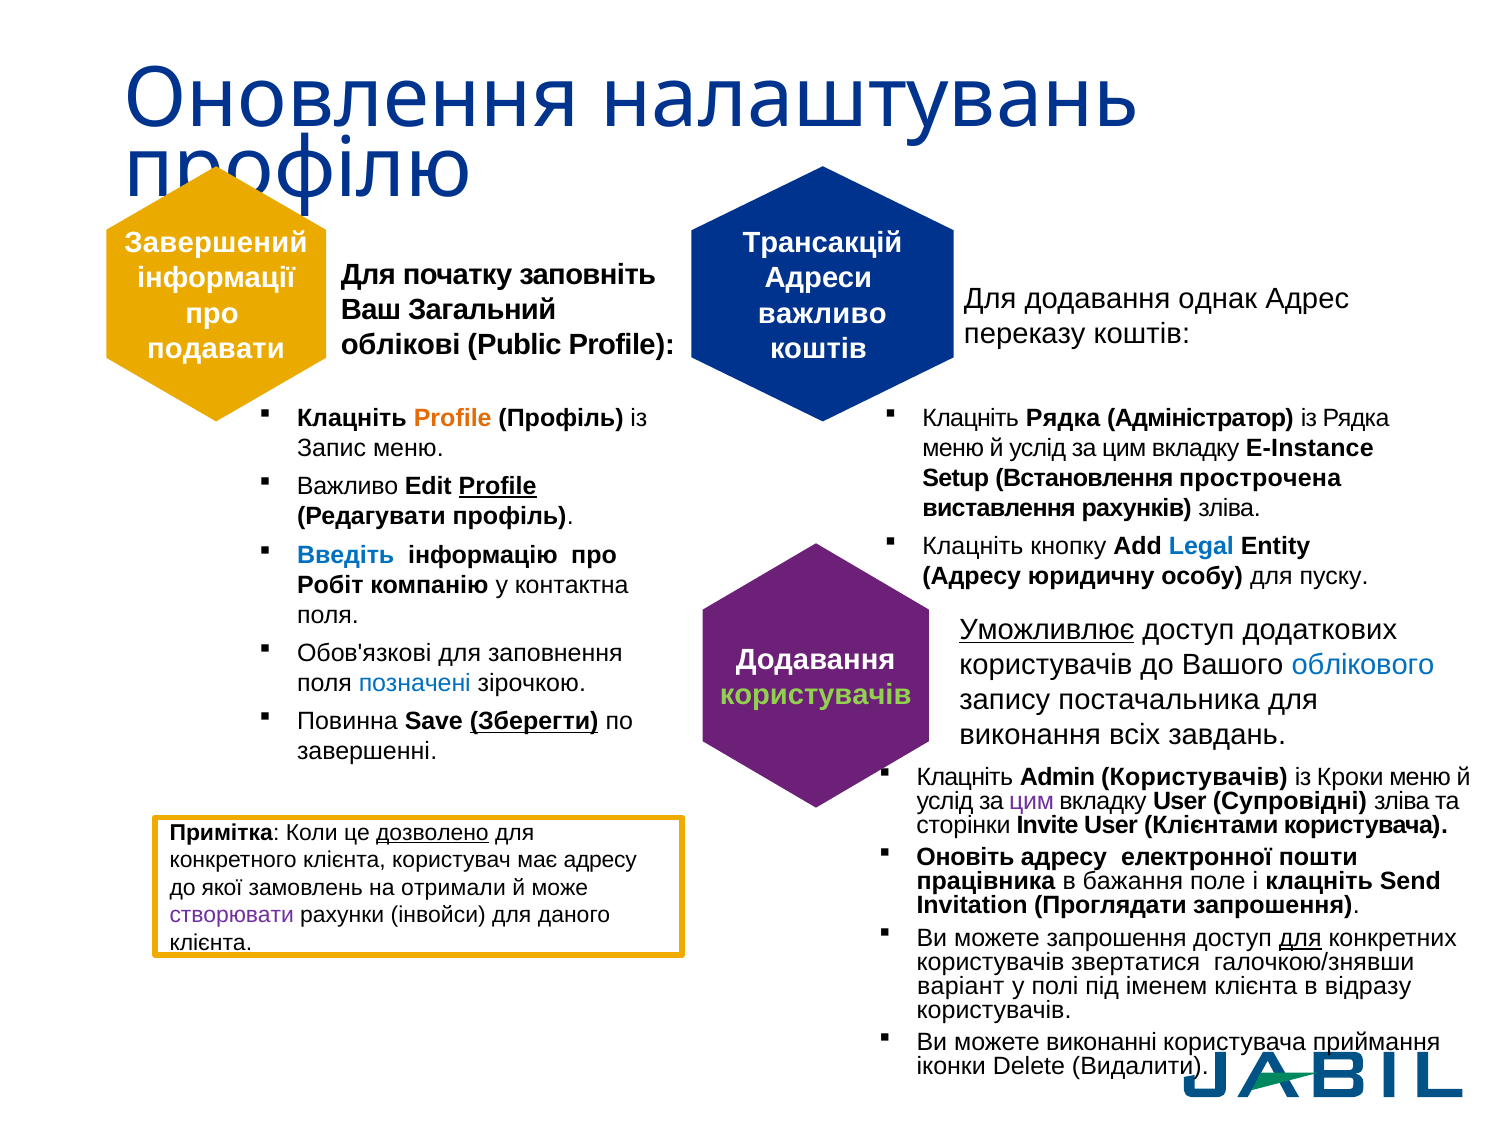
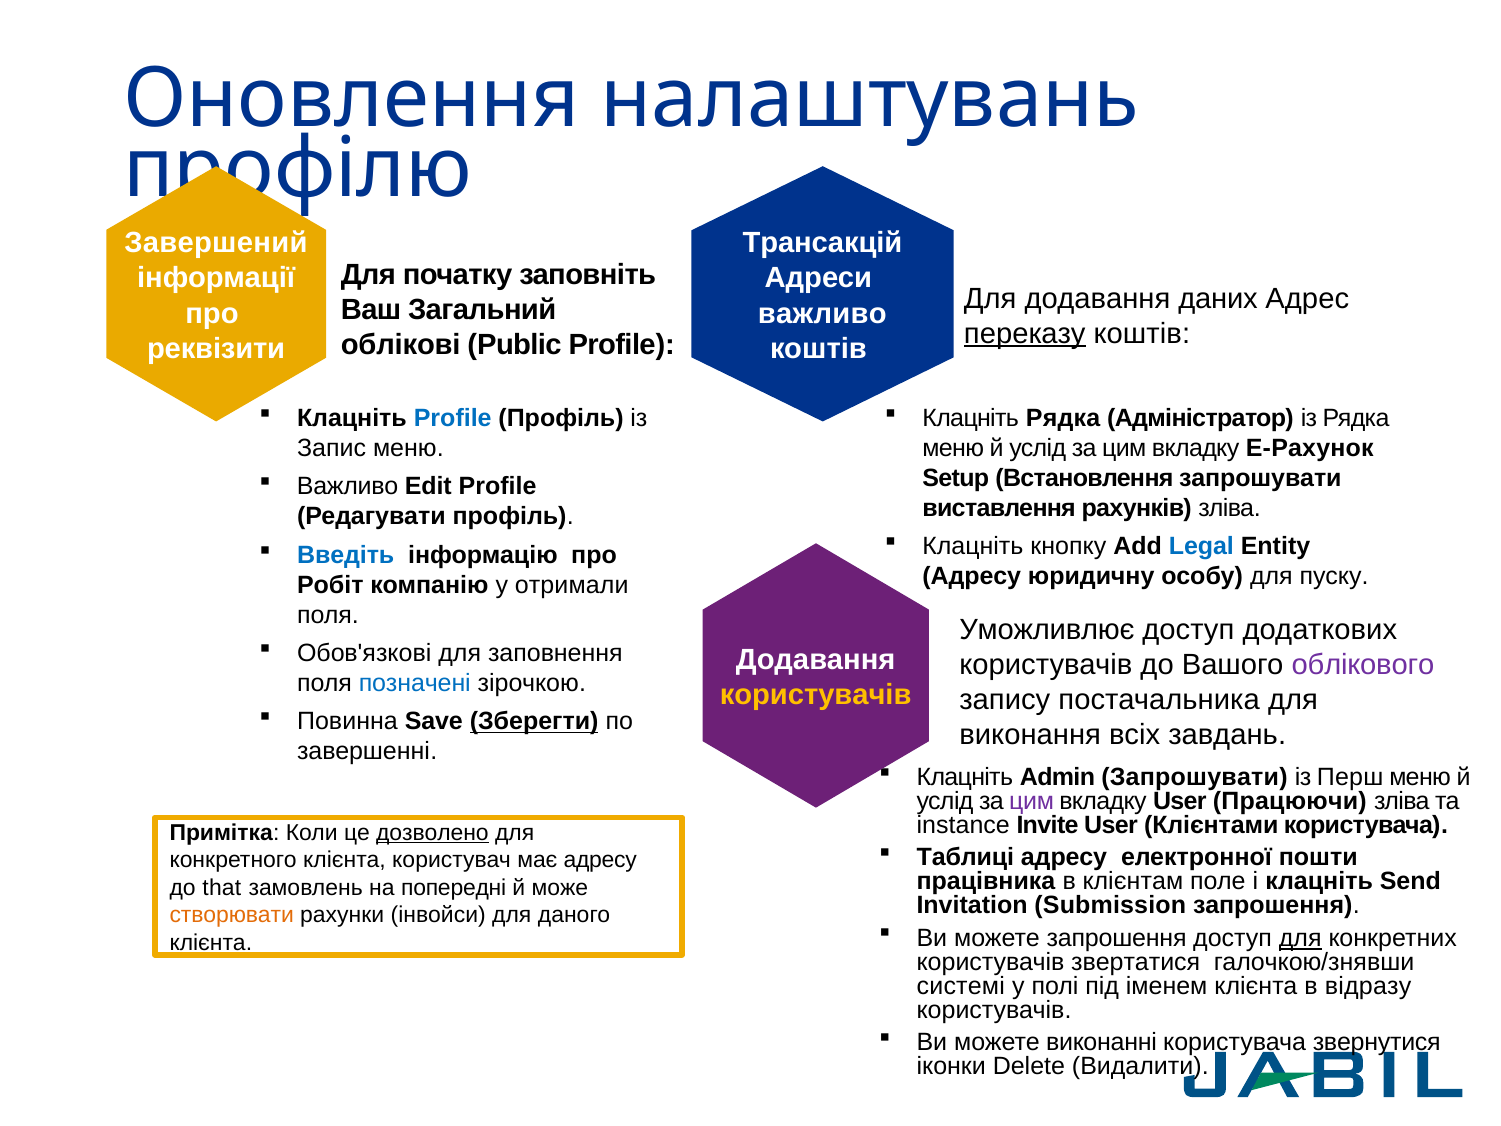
однак: однак -> даних (1218, 298)
переказу underline: none -> present (1025, 333)
подавати: подавати -> реквізити (216, 348)
Profile colour: orange -> blue (453, 418)
E-Instance: E-Instance -> E-Рахунок (1310, 448)
Встановлення прострочена: прострочена -> запрошувати (1260, 478)
Profile underline: present -> none (498, 486)
контактна: контактна -> отримали (572, 585)
Уможливлює underline: present -> none (1047, 630)
облікового colour: blue -> purple (1363, 665)
користувачів colour: light green -> yellow (816, 695)
Admin Користувачів: Користувачів -> Запрошувати (1194, 777)
Кроки: Кроки -> Перш (1350, 777)
Супровідні: Супровідні -> Працюючи (1290, 801)
сторінки: сторінки -> instance (963, 825)
Оновіть: Оновіть -> Таблиці (965, 857)
бажання: бажання -> клієнтам (1133, 881)
якої: якої -> that (222, 888)
отримали: отримали -> попередні (454, 888)
Проглядати: Проглядати -> Submission (1110, 905)
створювати colour: purple -> orange (232, 915)
варіант: варіант -> системі (961, 986)
приймання: приймання -> звернутися (1377, 1042)
